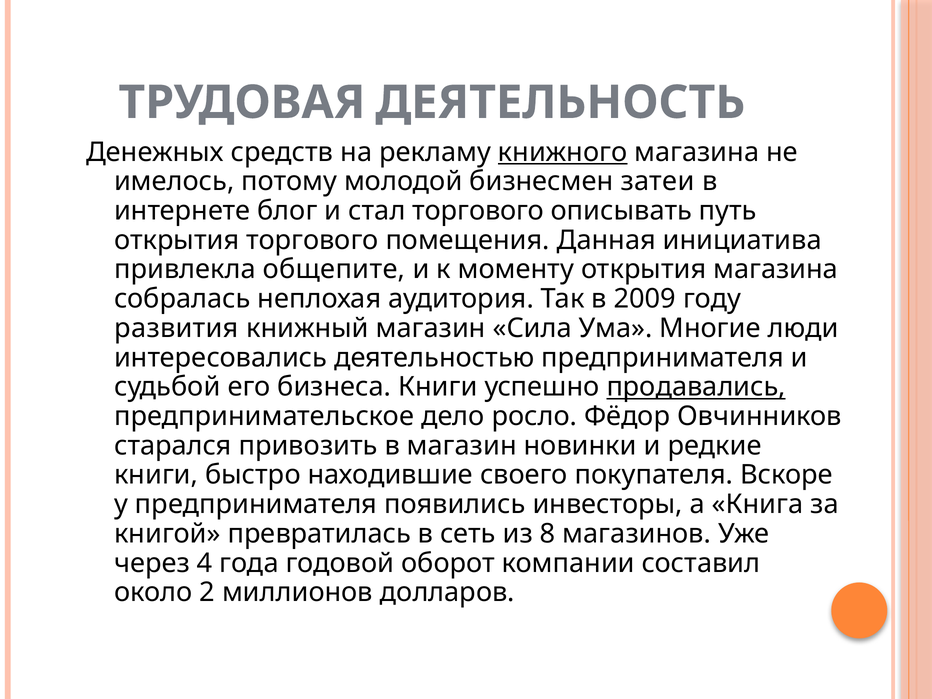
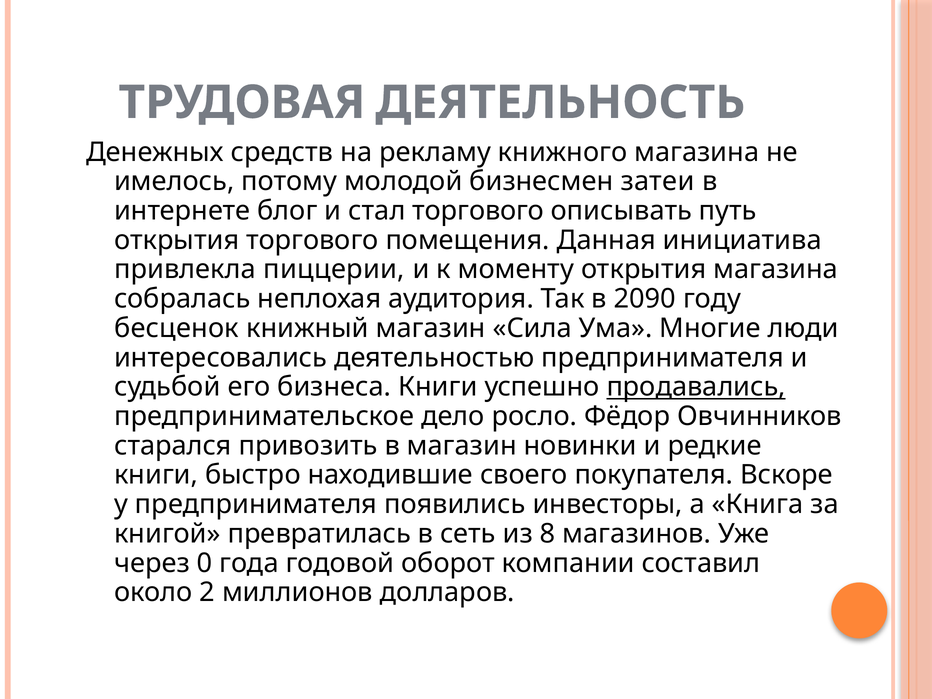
книжного underline: present -> none (563, 152)
общепите: общепите -> пиццерии (334, 270)
2009: 2009 -> 2090 (645, 299)
развития: развития -> бесценок (176, 328)
4: 4 -> 0 (205, 563)
